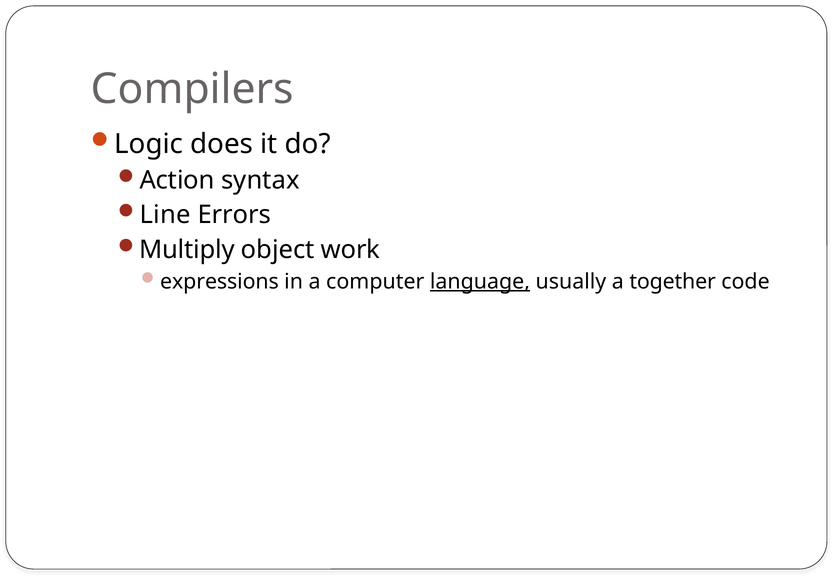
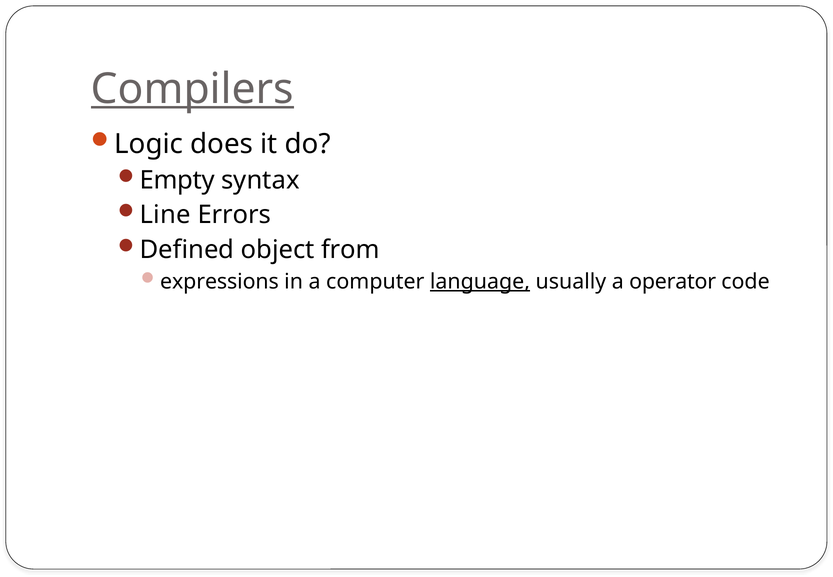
Compilers underline: none -> present (192, 89)
Action: Action -> Empty (177, 180)
Multiply: Multiply -> Defined (187, 250)
work: work -> from (351, 250)
together: together -> operator (673, 281)
